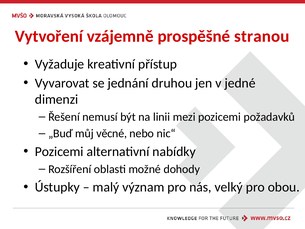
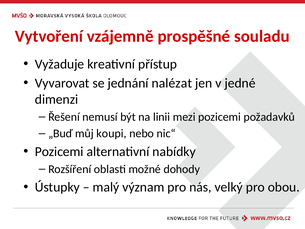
stranou: stranou -> souladu (262, 36)
druhou: druhou -> nalézat (172, 83)
věcné: věcné -> koupi (112, 133)
